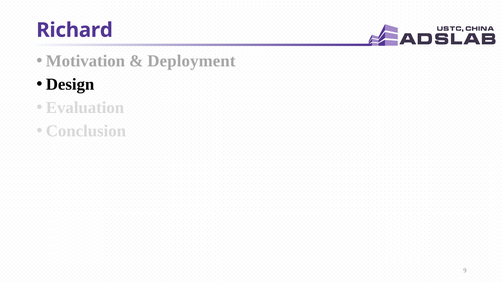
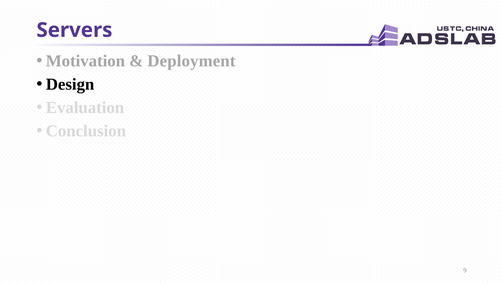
Richard: Richard -> Servers (74, 30)
